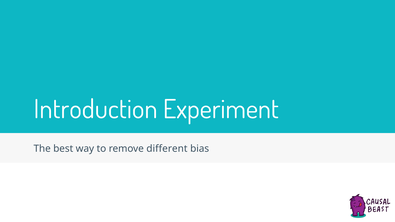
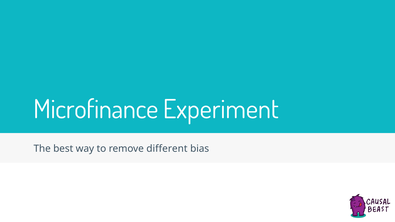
Introduction: Introduction -> Microfinance (96, 110)
